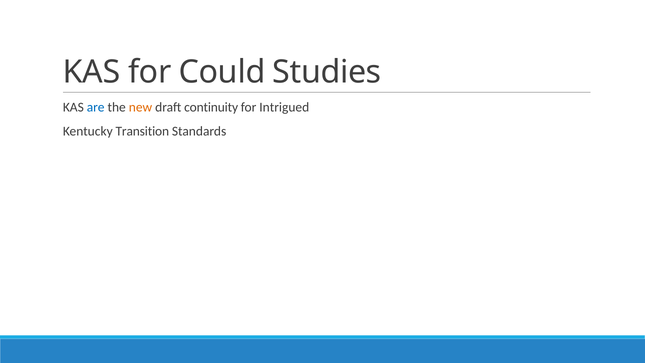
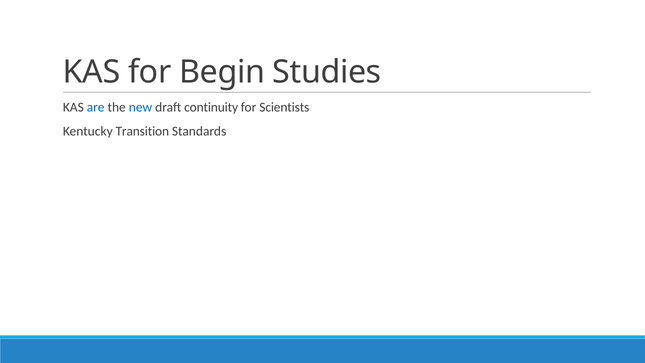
Could: Could -> Begin (222, 72)
new colour: orange -> blue (141, 107)
Intrigued: Intrigued -> Scientists (284, 107)
